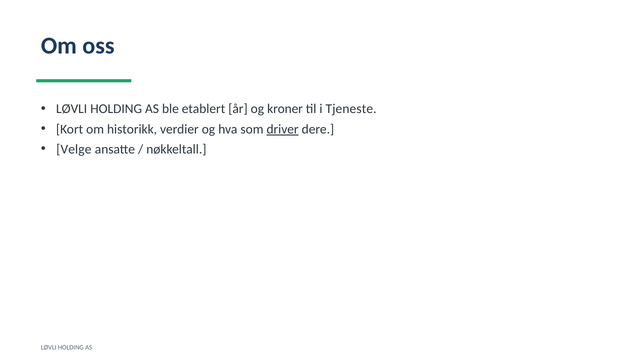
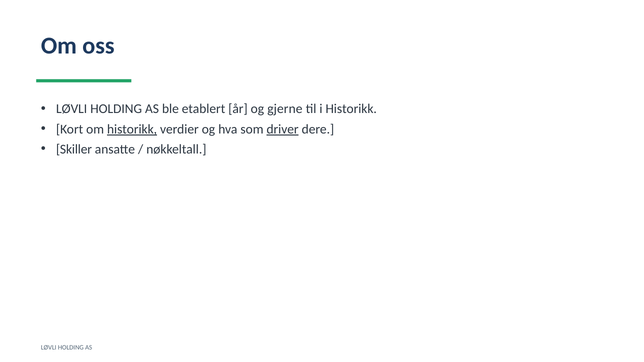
kroner: kroner -> gjerne (285, 109)
i Tjeneste: Tjeneste -> Historikk (351, 109)
historikk underline: none -> present (132, 129)
Velge: Velge -> Skiller (74, 149)
